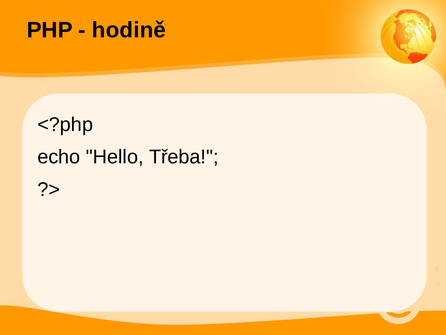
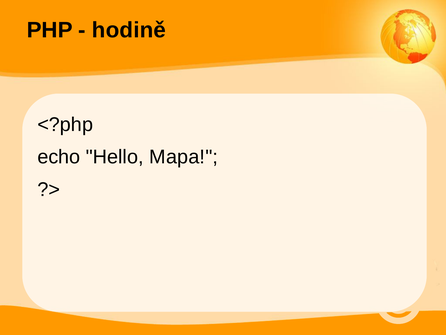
Třeba: Třeba -> Mapa (184, 157)
